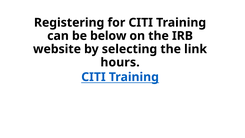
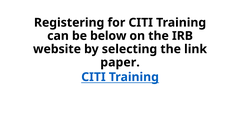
hours: hours -> paper (120, 62)
